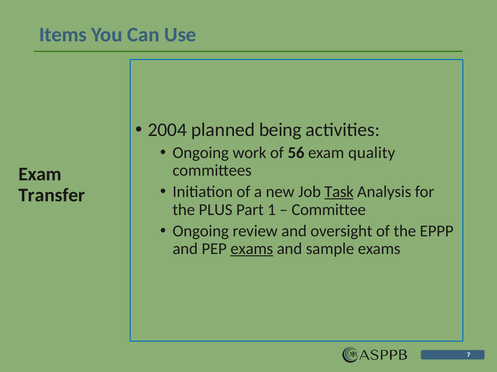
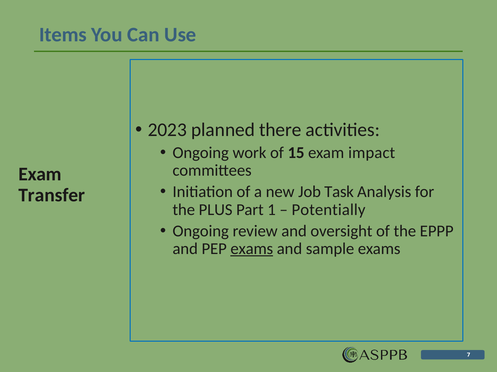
2004: 2004 -> 2023 (167, 130)
being: being -> there (280, 130)
56: 56 -> 15 (296, 153)
quality: quality -> impact (372, 153)
Task underline: present -> none (339, 192)
Committee: Committee -> Potentially (329, 210)
